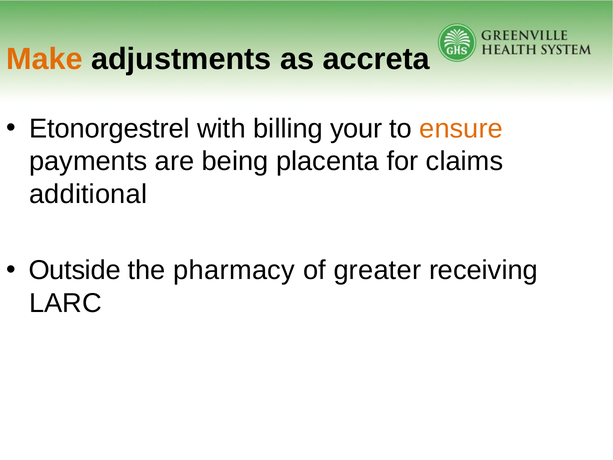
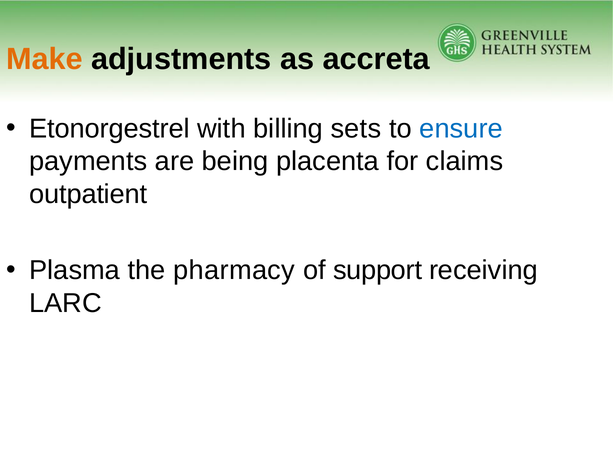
your: your -> sets (356, 129)
ensure colour: orange -> blue (461, 129)
additional: additional -> outpatient (88, 194)
Outside: Outside -> Plasma (75, 270)
greater: greater -> support (378, 270)
